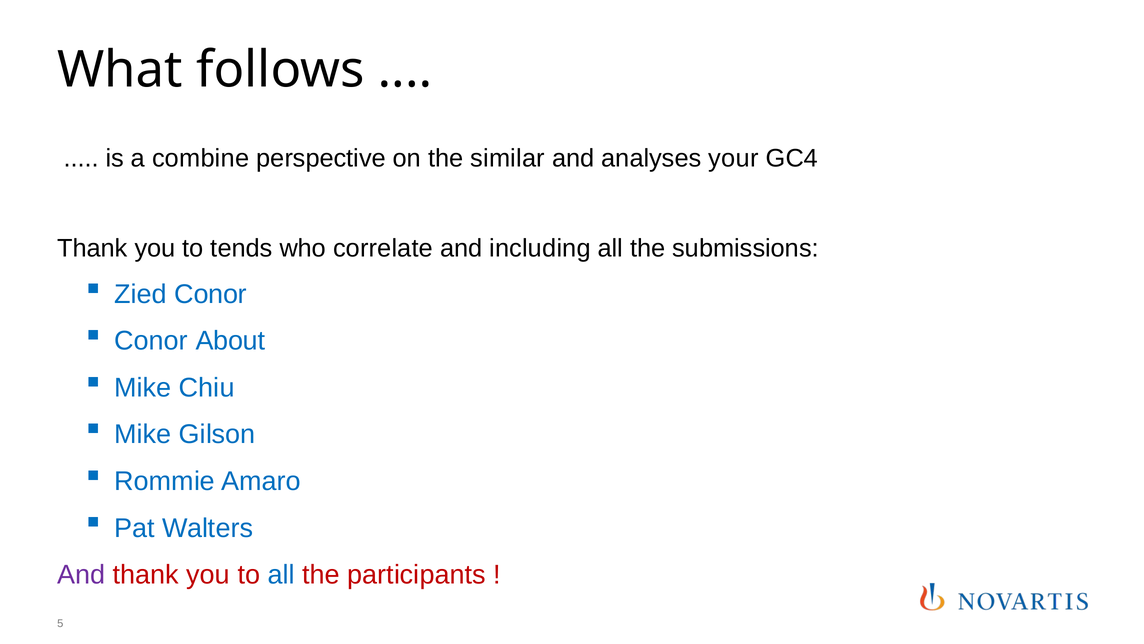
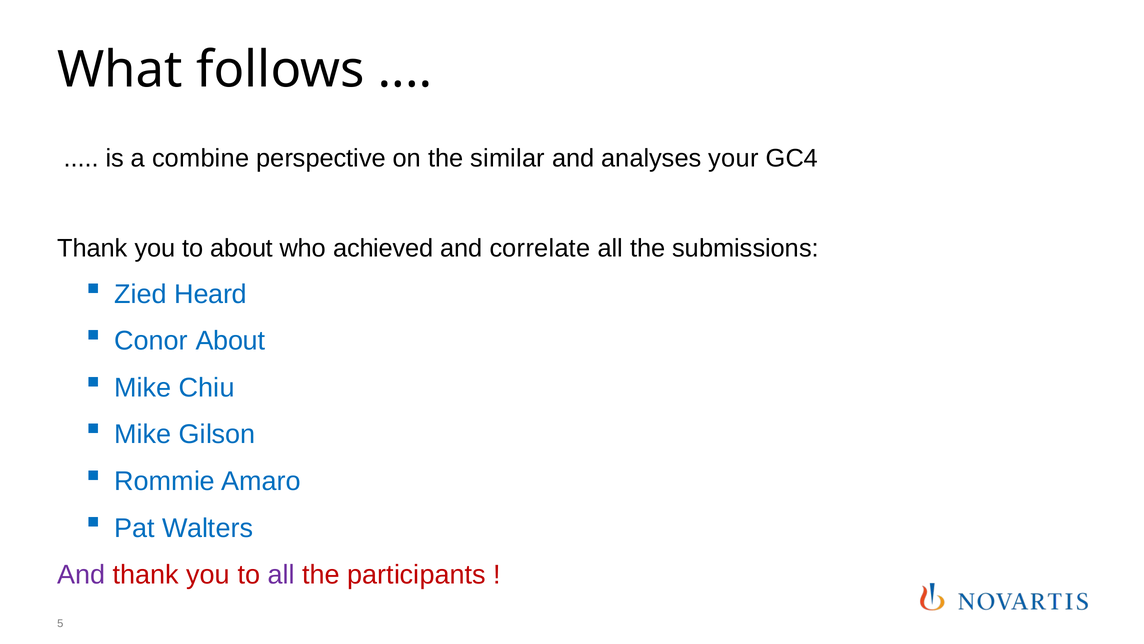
to tends: tends -> about (242, 248)
correlate: correlate -> achieved (383, 248)
including: including -> correlate (540, 248)
Zied Conor: Conor -> Heard (211, 294)
all colour: blue -> purple (281, 574)
